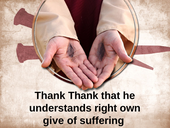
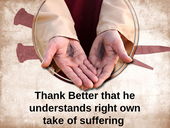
Thank Thank: Thank -> Better (83, 95)
give: give -> take (53, 120)
